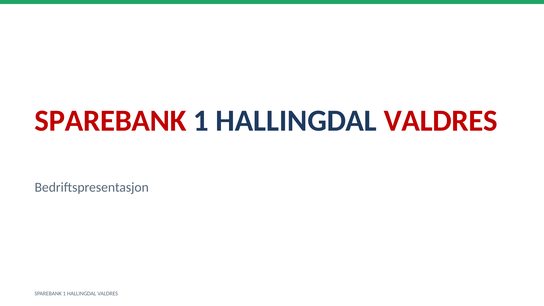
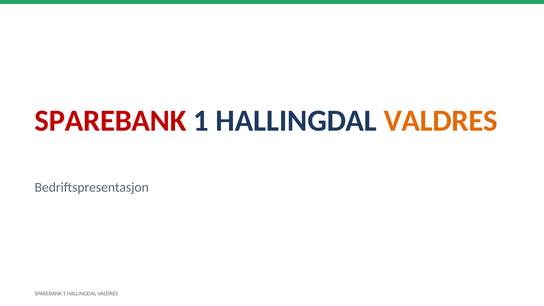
VALDRES colour: red -> orange (441, 121)
